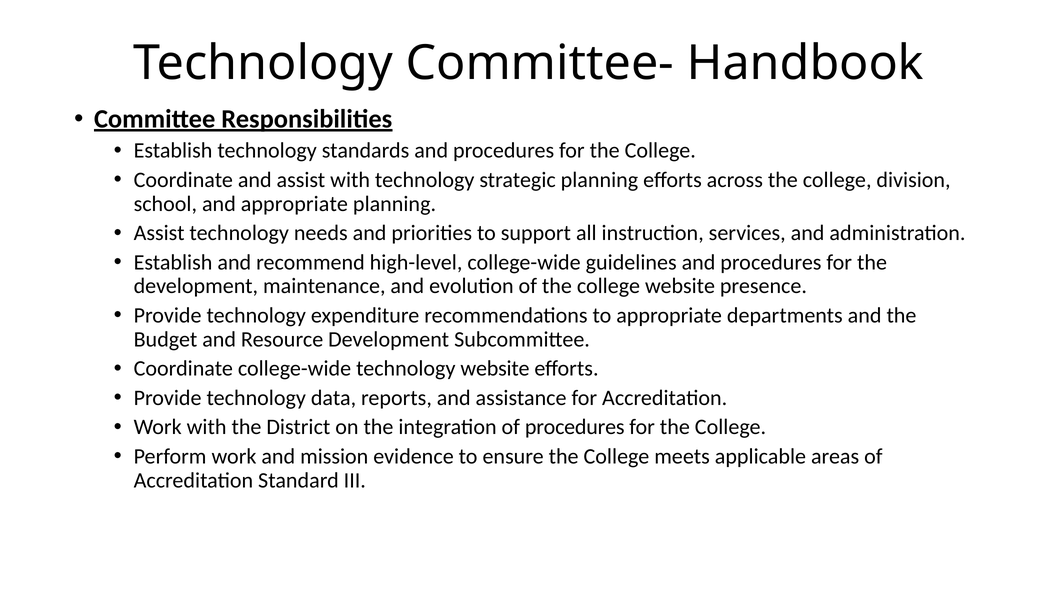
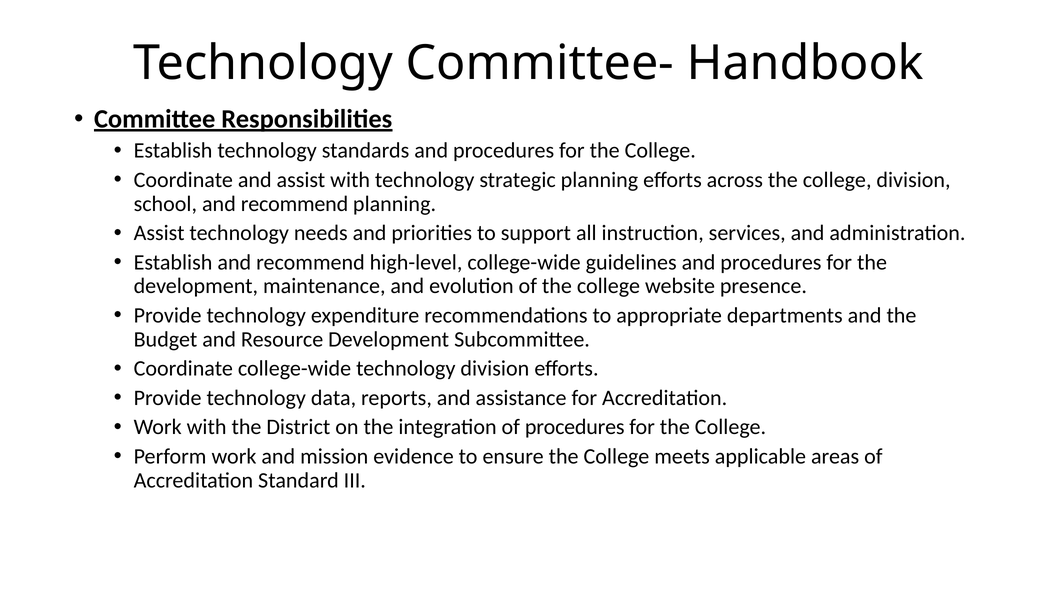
school and appropriate: appropriate -> recommend (295, 204)
technology website: website -> division (495, 369)
